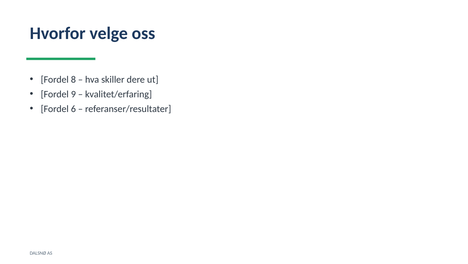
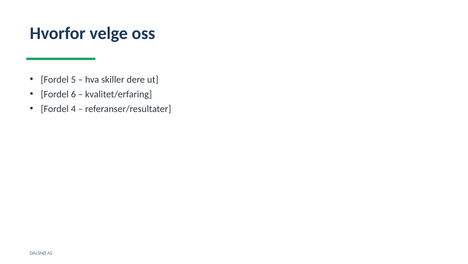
8: 8 -> 5 (73, 79)
9: 9 -> 6 (73, 94)
6: 6 -> 4 (73, 109)
